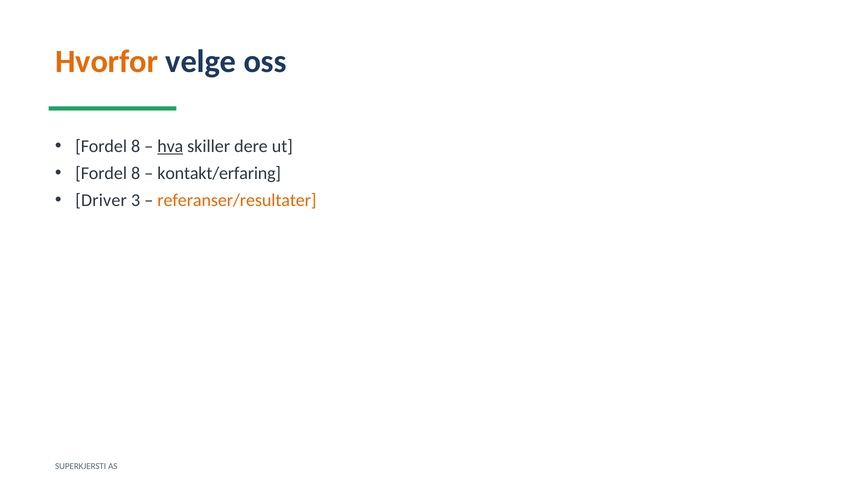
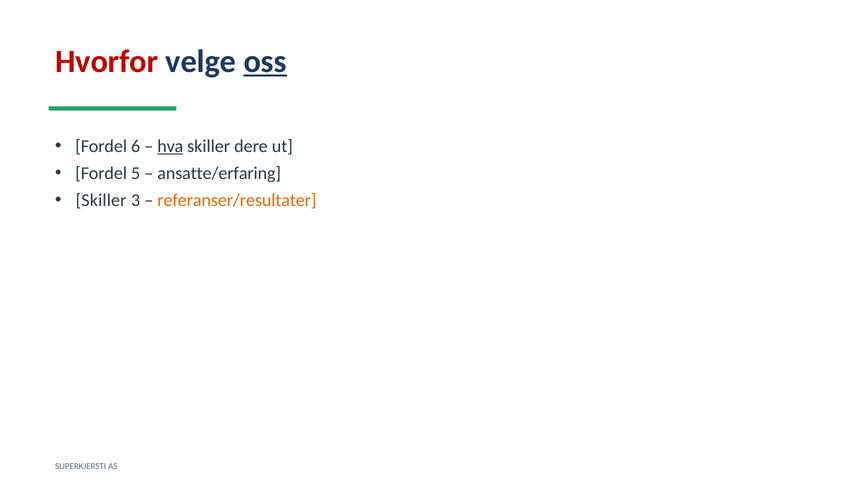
Hvorfor colour: orange -> red (107, 62)
oss underline: none -> present (265, 62)
8: 8 -> 6 (136, 147)
8: 8 -> 5 (136, 174)
kontakt/erfaring: kontakt/erfaring -> ansatte/erfaring (219, 174)
Driver: Driver -> Skiller (101, 201)
